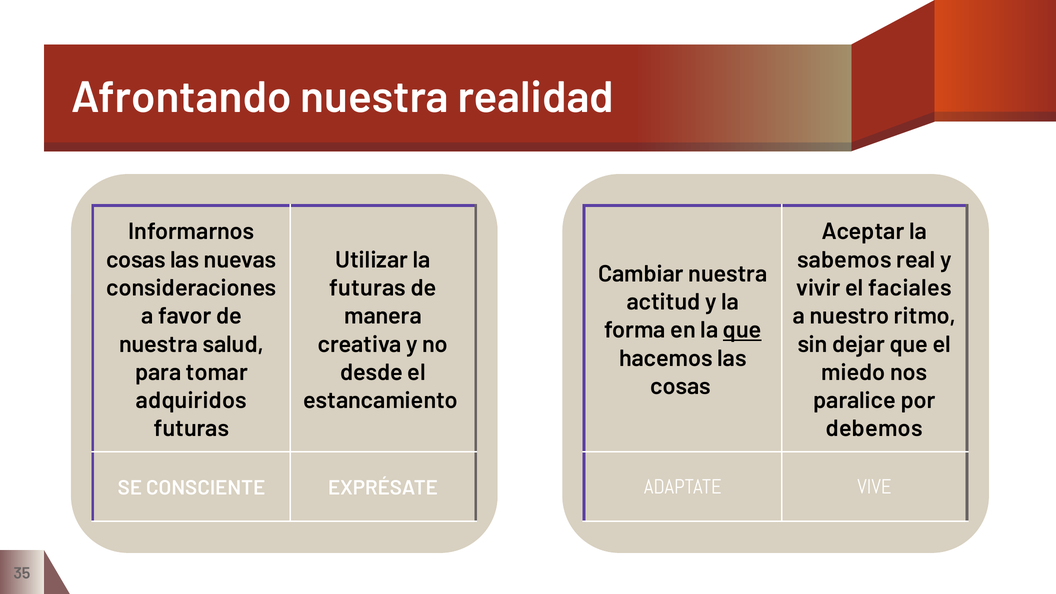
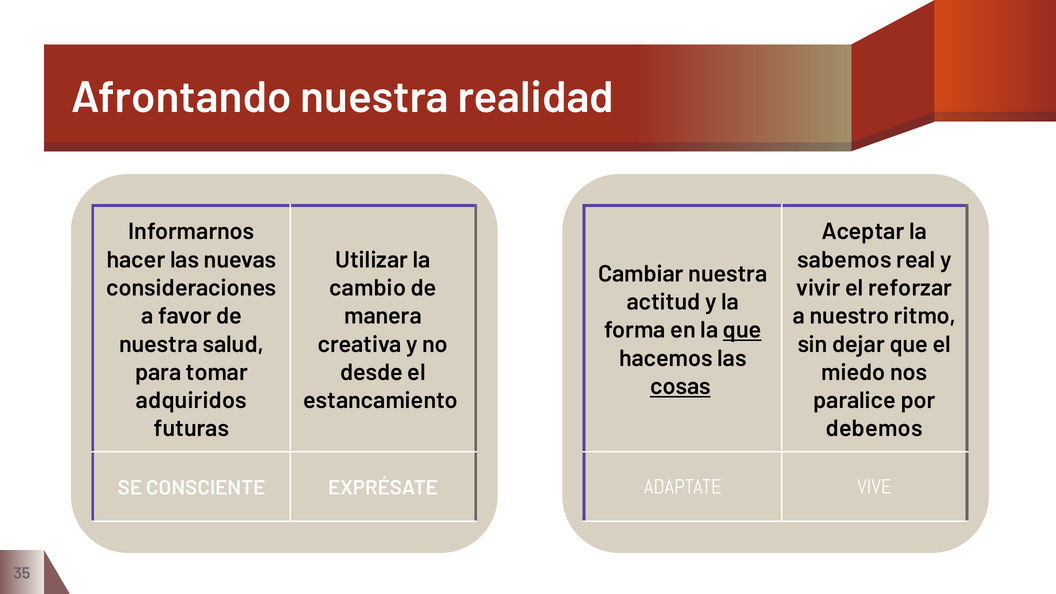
cosas: cosas -> hacer (136, 260)
futuras: futuras -> cambio (368, 288)
faciales: faciales -> reforzar (910, 288)
cosas underline: none -> present (680, 387)
